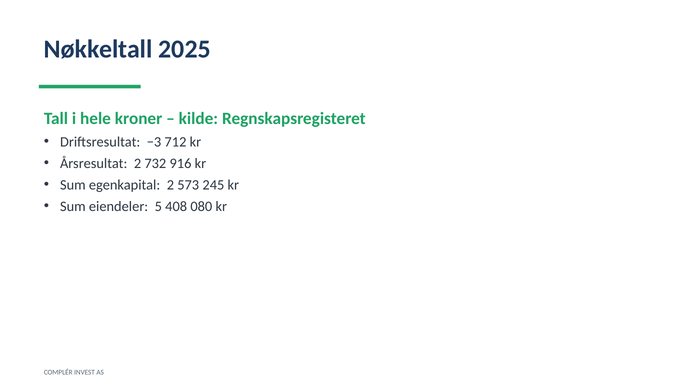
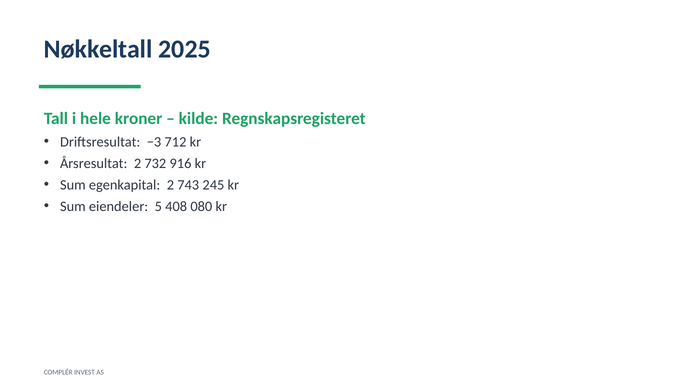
573: 573 -> 743 (188, 185)
